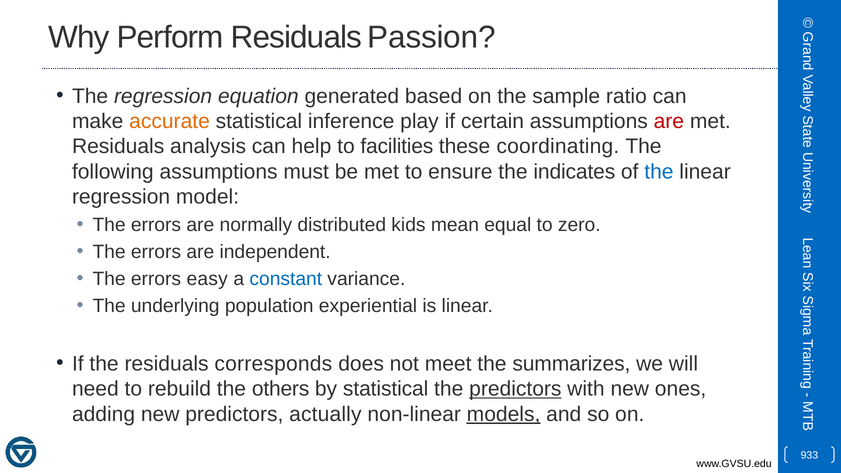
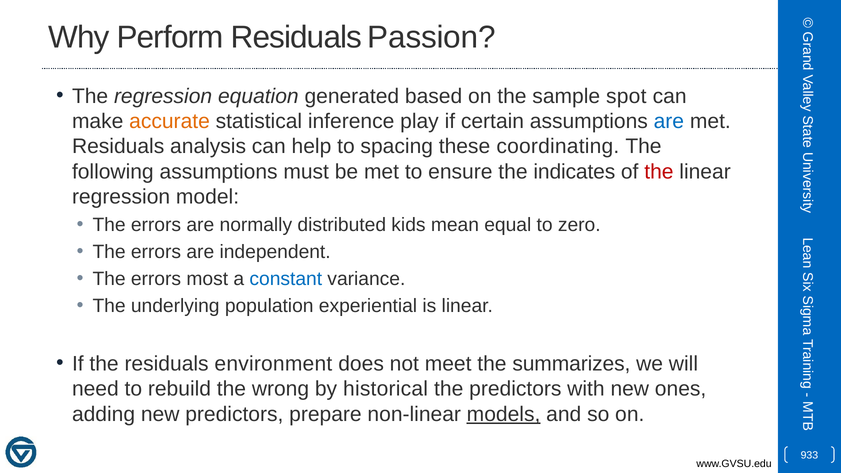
ratio: ratio -> spot (626, 96)
are colour: red -> blue (669, 121)
facilities: facilities -> spacing (397, 147)
the colour: blue -> red (659, 172)
easy: easy -> most (207, 279)
corresponds: corresponds -> environment (273, 364)
others: others -> wrong (281, 389)
by statistical: statistical -> historical (386, 389)
predictors underline: present -> none (515, 389)
actually: actually -> prepare (325, 414)
